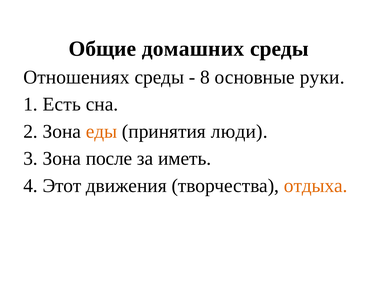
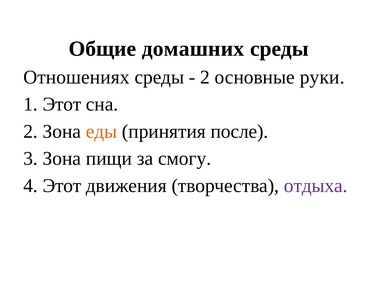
8: 8 -> 2 (205, 77)
1 Есть: Есть -> Этот (62, 104)
люди: люди -> после (239, 131)
после: после -> пищи (109, 159)
иметь: иметь -> смогу (185, 159)
отдыха colour: orange -> purple (316, 186)
